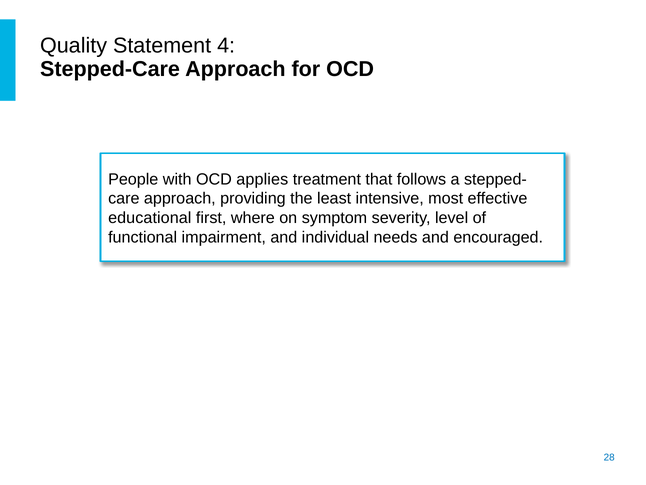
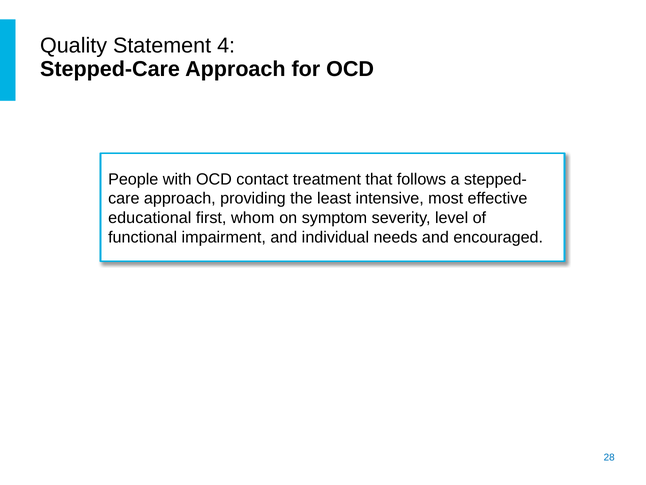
applies: applies -> contact (262, 179)
where: where -> whom (253, 218)
